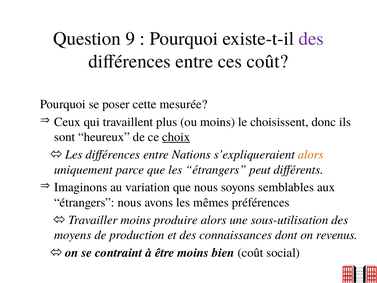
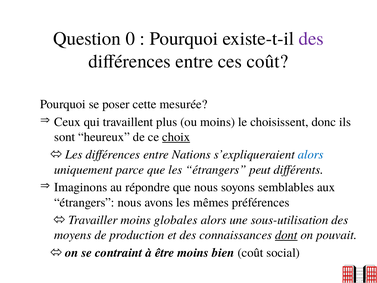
9: 9 -> 0 (130, 39)
alors colour: orange -> blue (311, 154)
variation: variation -> répondre (148, 187)
produire: produire -> globales (176, 220)
dont underline: none -> present (286, 235)
revenus: revenus -> pouvait (337, 235)
